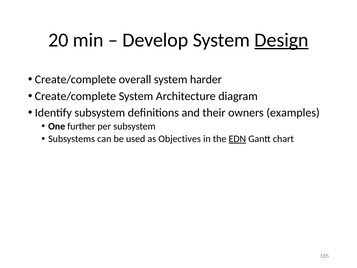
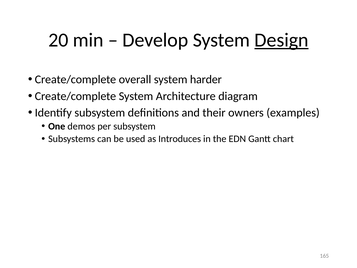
further: further -> demos (81, 126)
Objectives: Objectives -> Introduces (180, 139)
EDN underline: present -> none (237, 139)
